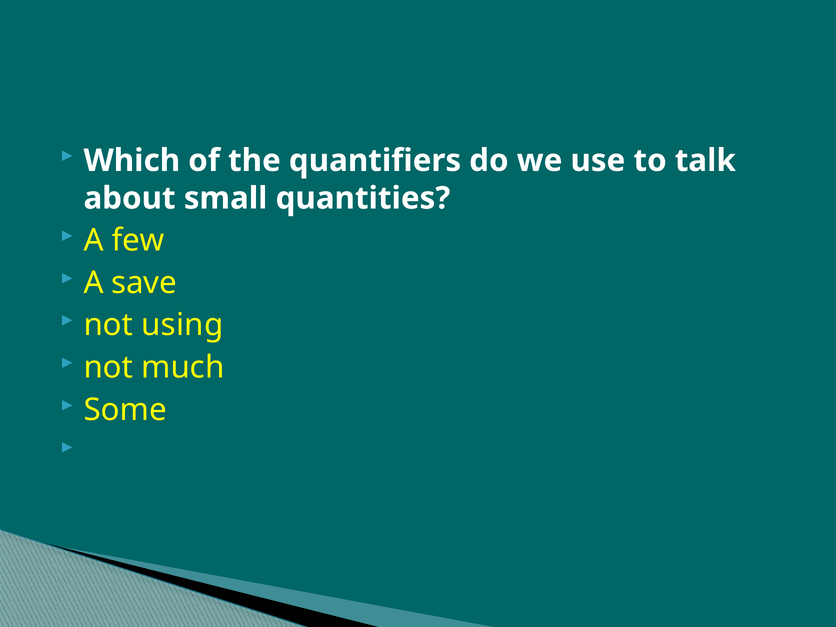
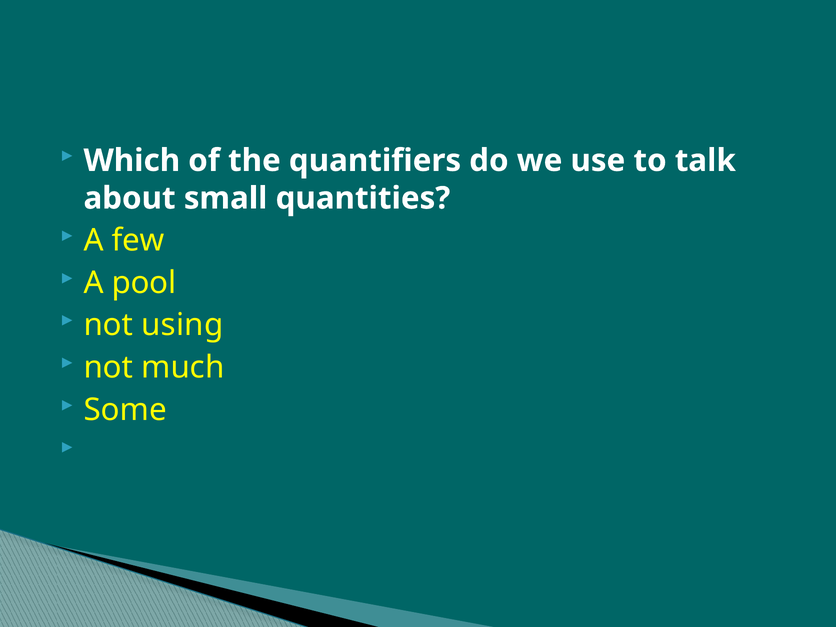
save: save -> pool (144, 283)
